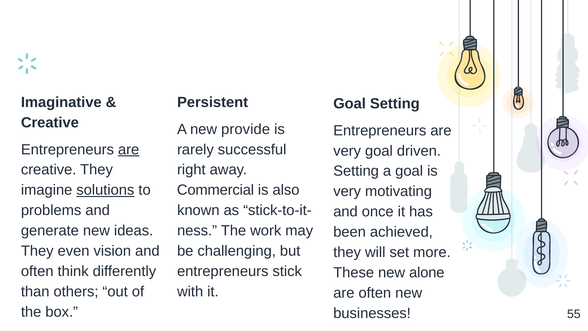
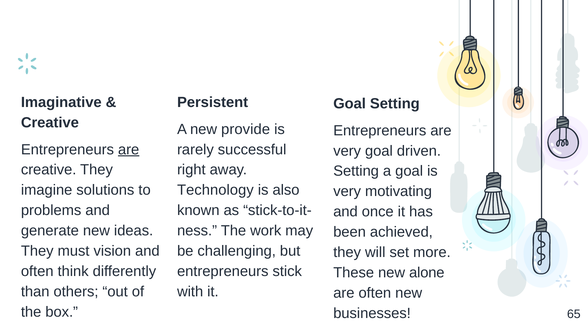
solutions underline: present -> none (105, 190)
Commercial: Commercial -> Technology (215, 190)
even: even -> must (74, 251)
55: 55 -> 65 (574, 314)
